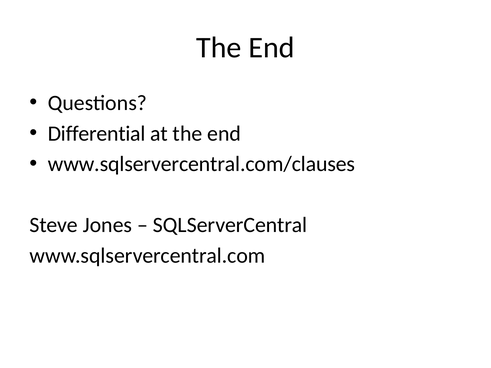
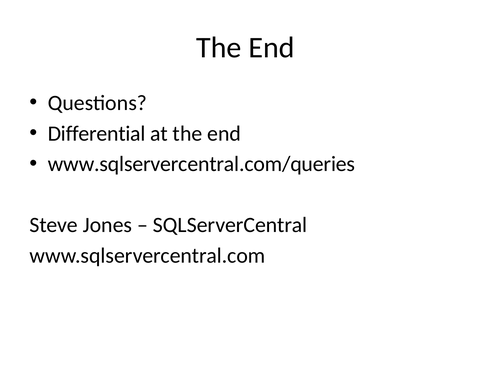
www.sqlservercentral.com/clauses: www.sqlservercentral.com/clauses -> www.sqlservercentral.com/queries (202, 164)
